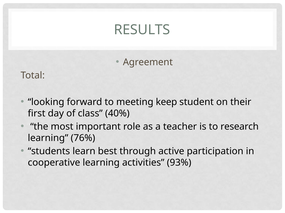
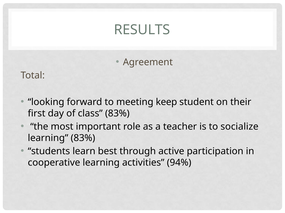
class 40%: 40% -> 83% (117, 114)
research: research -> socialize (239, 127)
learning 76%: 76% -> 83% (83, 138)
93%: 93% -> 94% (179, 163)
